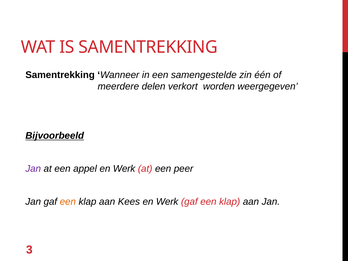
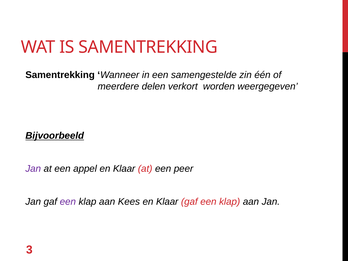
appel en Werk: Werk -> Klaar (124, 169)
een colour: orange -> purple (68, 202)
Kees en Werk: Werk -> Klaar (167, 202)
